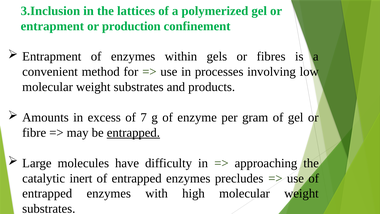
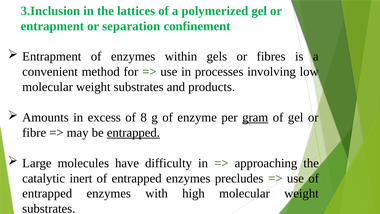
production: production -> separation (131, 26)
7: 7 -> 8 (144, 117)
gram underline: none -> present (255, 117)
